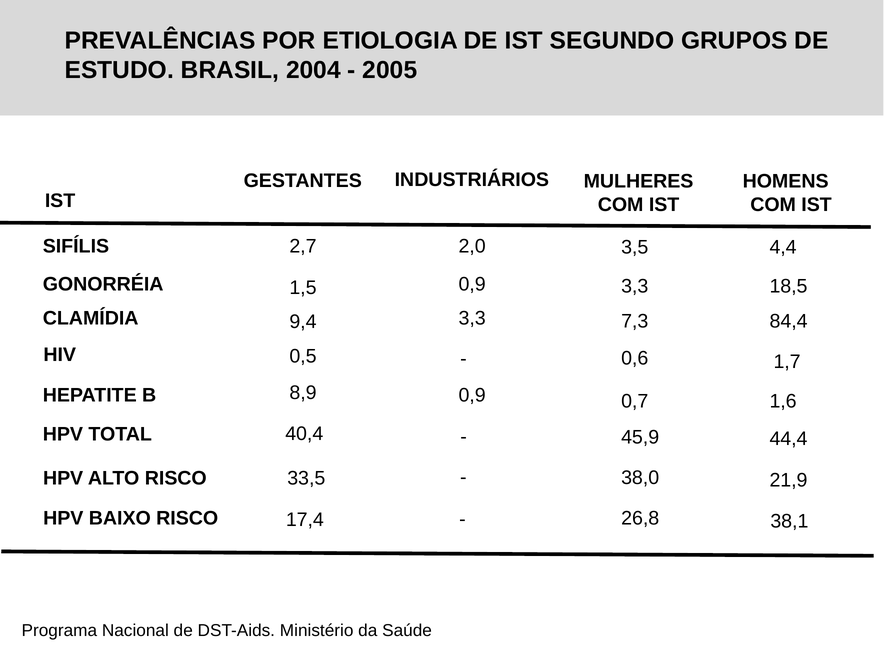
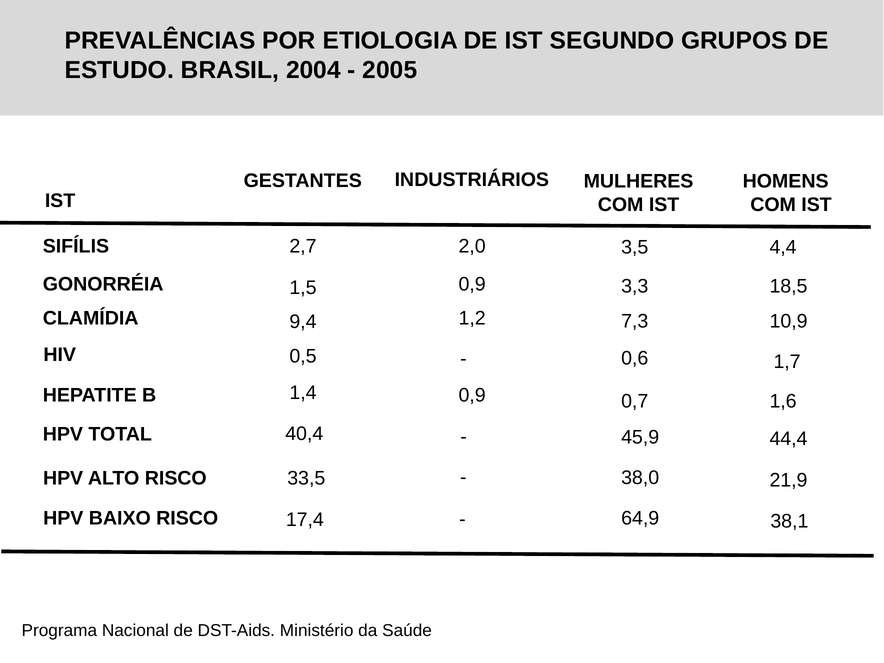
3,3: 3,3 -> 1,2 (472, 318)
84,4: 84,4 -> 10,9 (789, 321)
8,9: 8,9 -> 1,4 (303, 393)
26,8: 26,8 -> 64,9 (640, 518)
